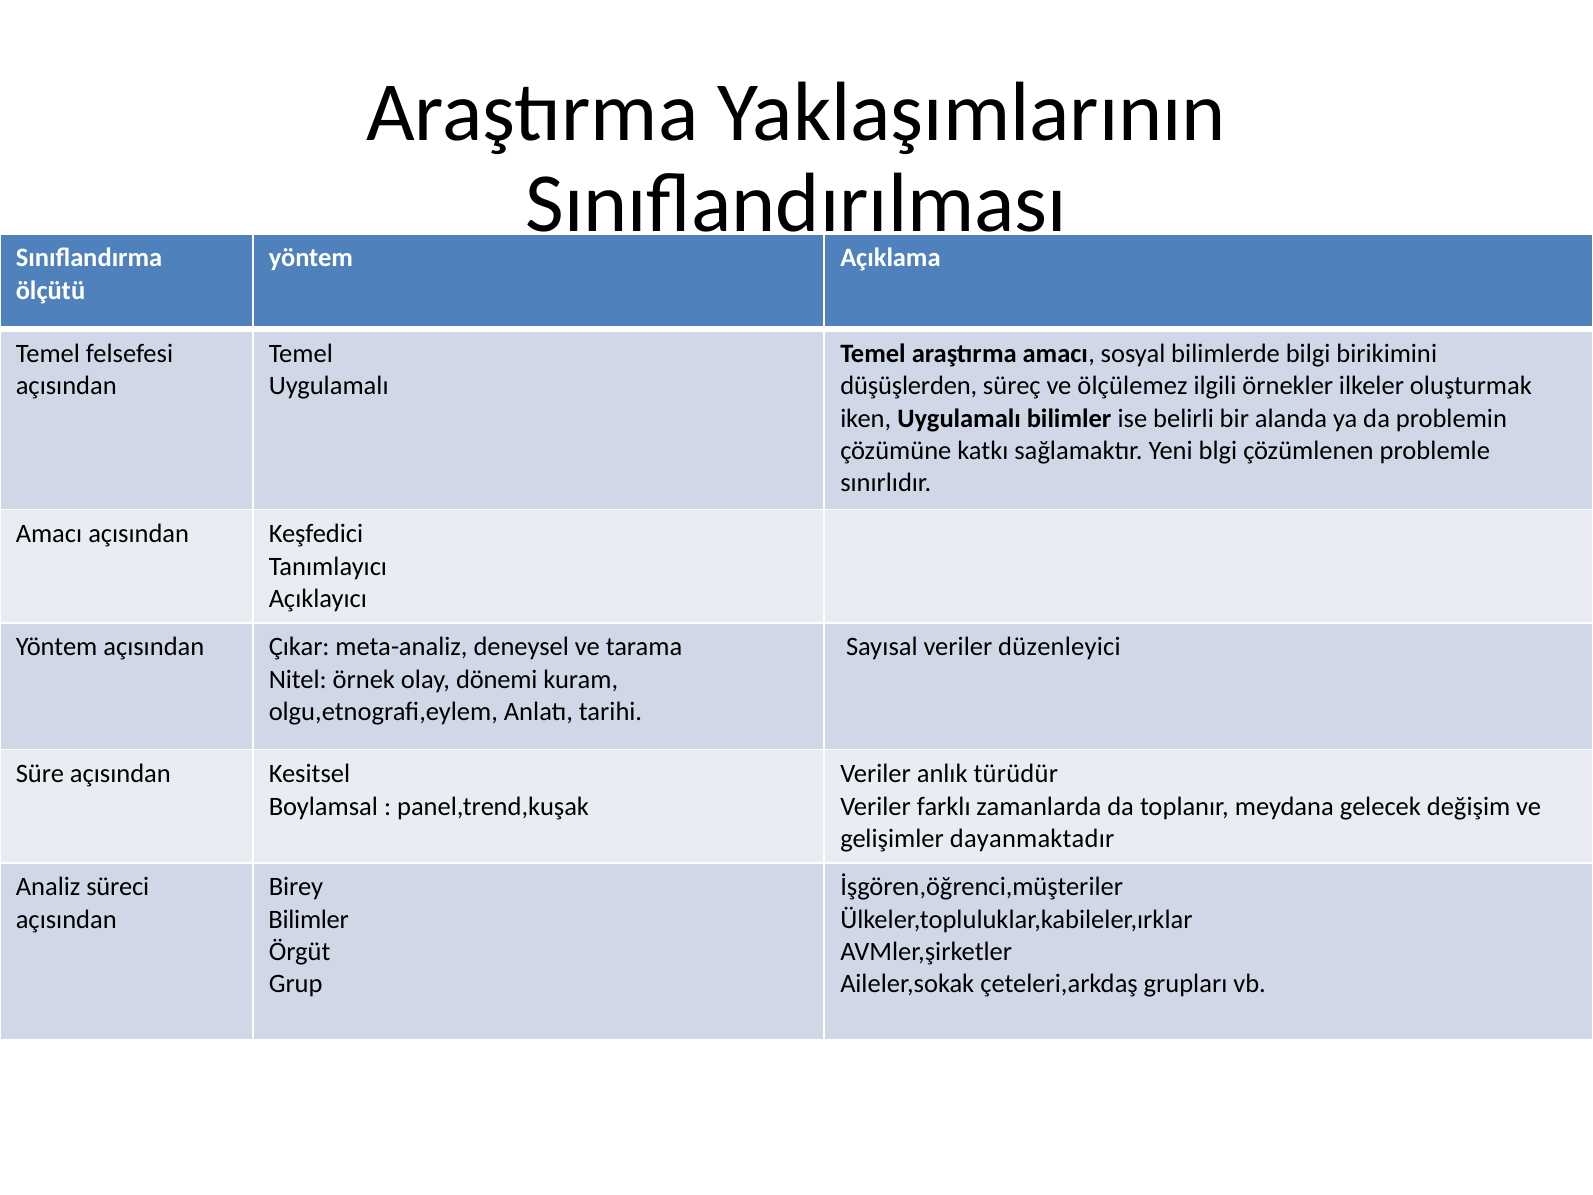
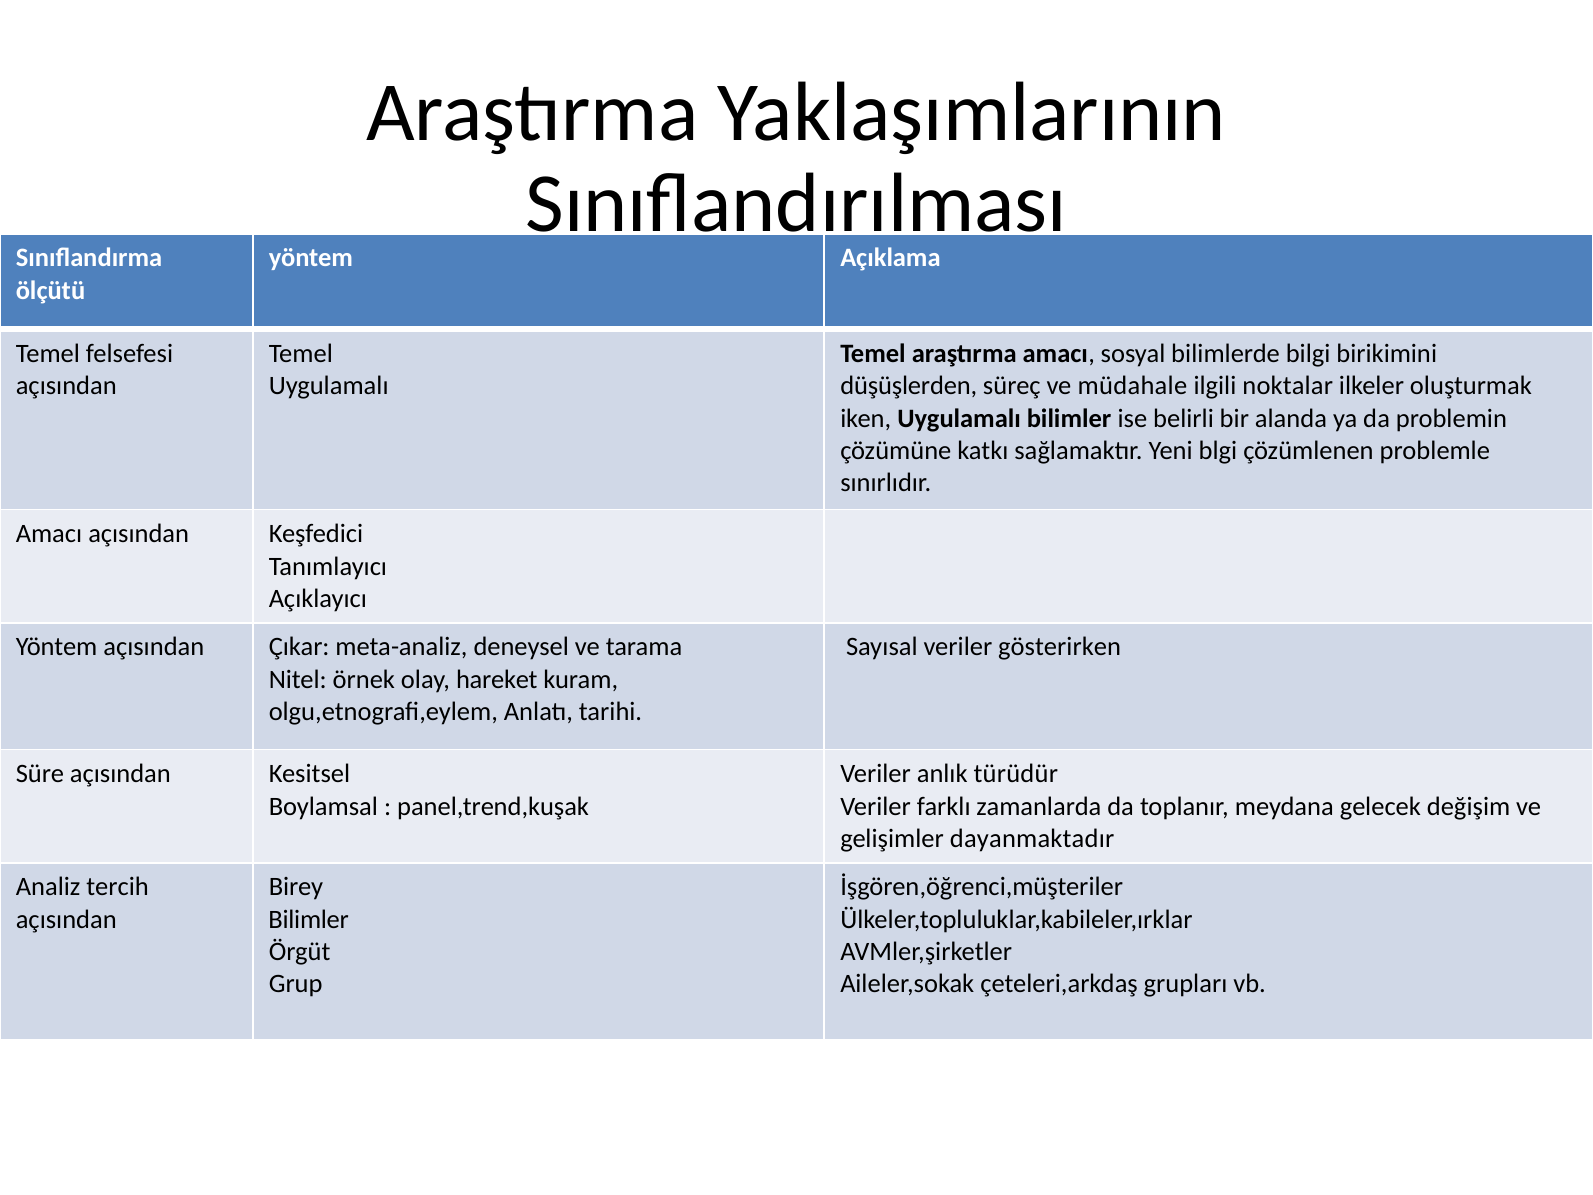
ölçülemez: ölçülemez -> müdahale (1132, 386)
örnekler: örnekler -> noktalar (1288, 386)
düzenleyici: düzenleyici -> gösterirken (1060, 647)
dönemi: dönemi -> hareket (497, 679)
süreci: süreci -> tercih (118, 887)
